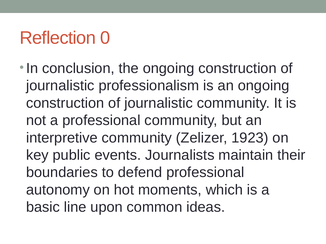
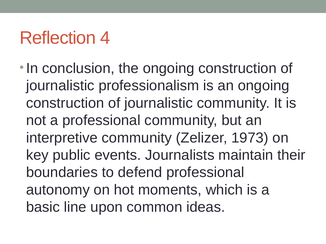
0: 0 -> 4 (105, 38)
1923: 1923 -> 1973 (250, 138)
